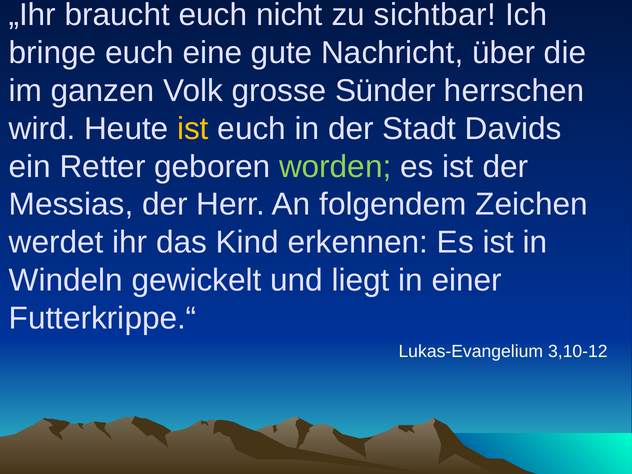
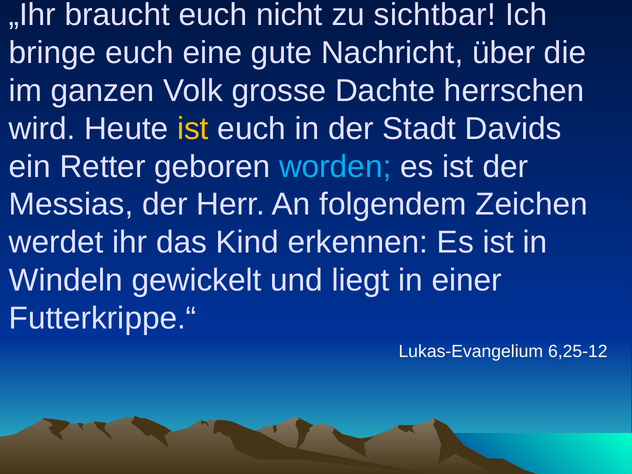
Sünder: Sünder -> Dachte (385, 91)
worden colour: light green -> light blue (335, 167)
3,10-12: 3,10-12 -> 6,25-12 (578, 351)
